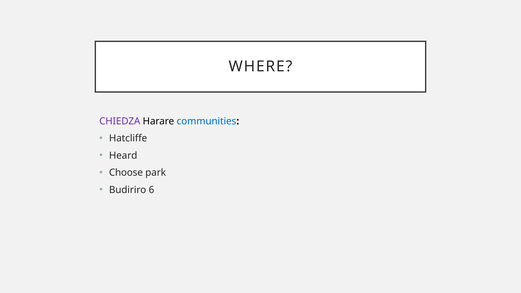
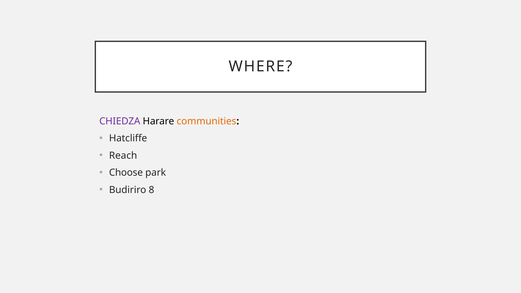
communities colour: blue -> orange (206, 121)
Heard: Heard -> Reach (123, 156)
6: 6 -> 8 (152, 190)
